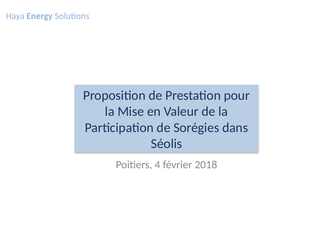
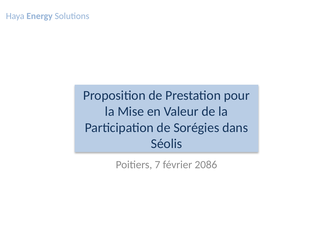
4: 4 -> 7 (157, 165)
2018: 2018 -> 2086 (206, 165)
